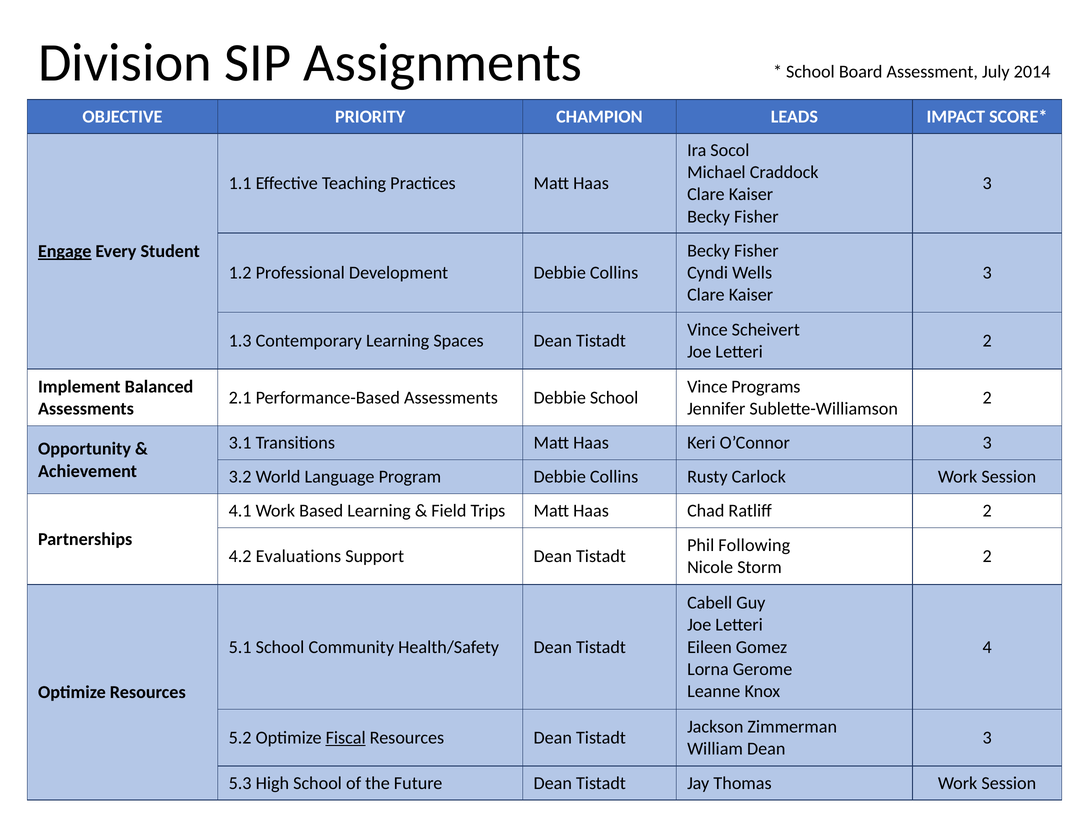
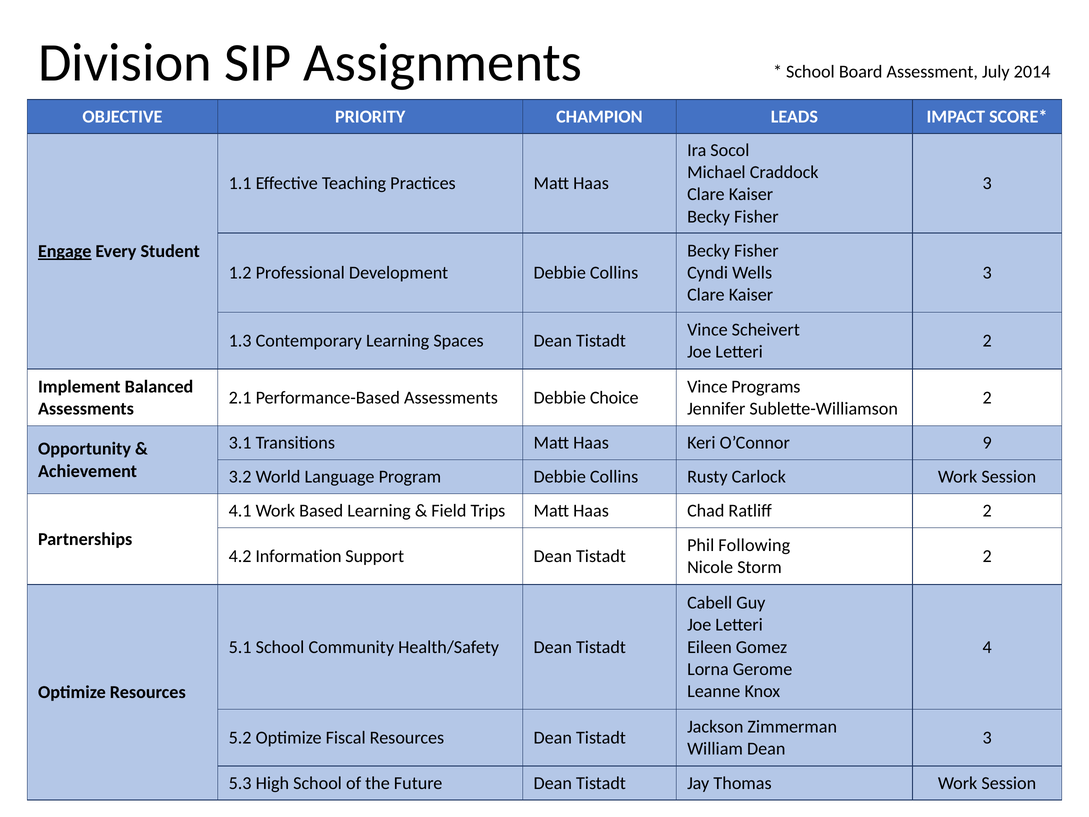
Debbie School: School -> Choice (614, 398)
O’Connor 3: 3 -> 9 (987, 443)
Evaluations: Evaluations -> Information (299, 556)
Fiscal underline: present -> none (346, 738)
